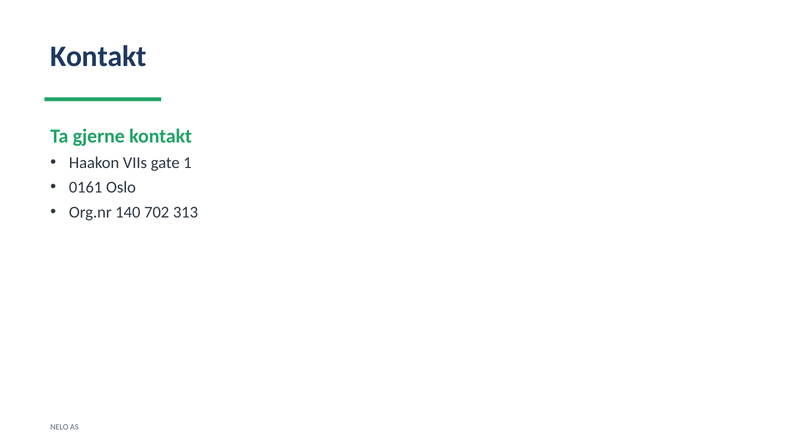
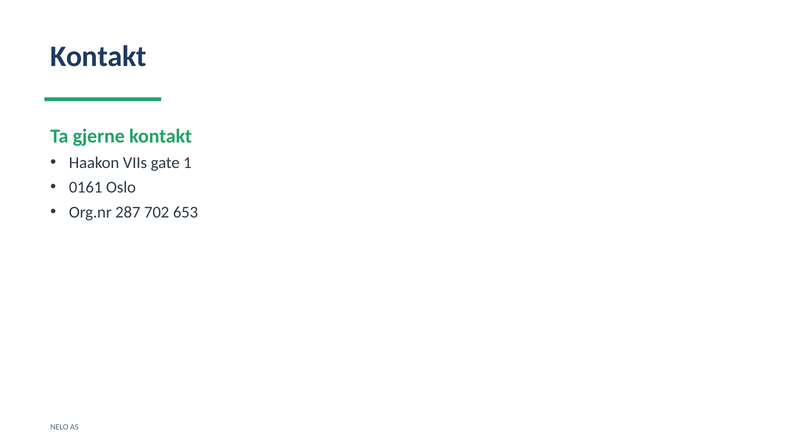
140: 140 -> 287 (128, 212)
313: 313 -> 653 (186, 212)
